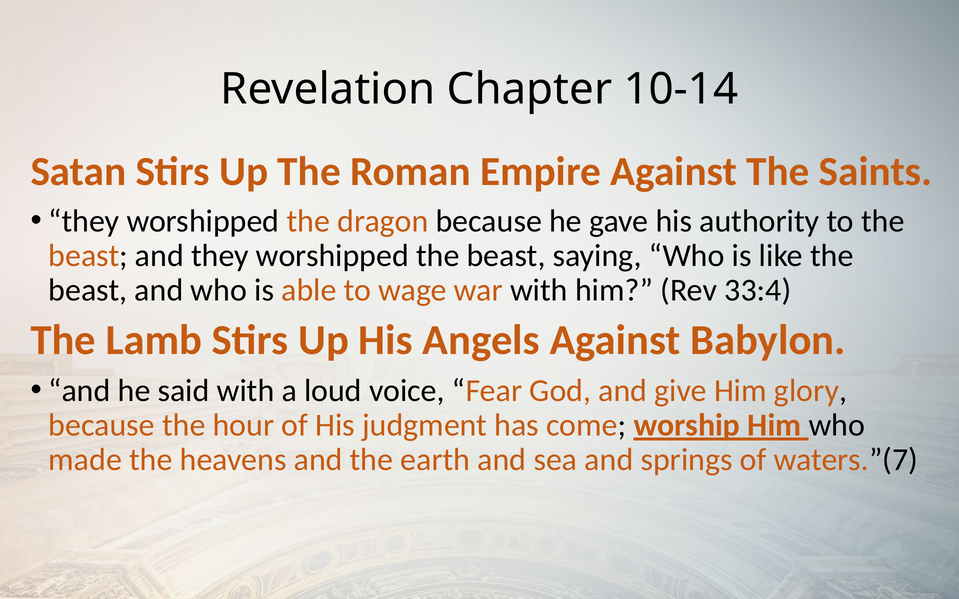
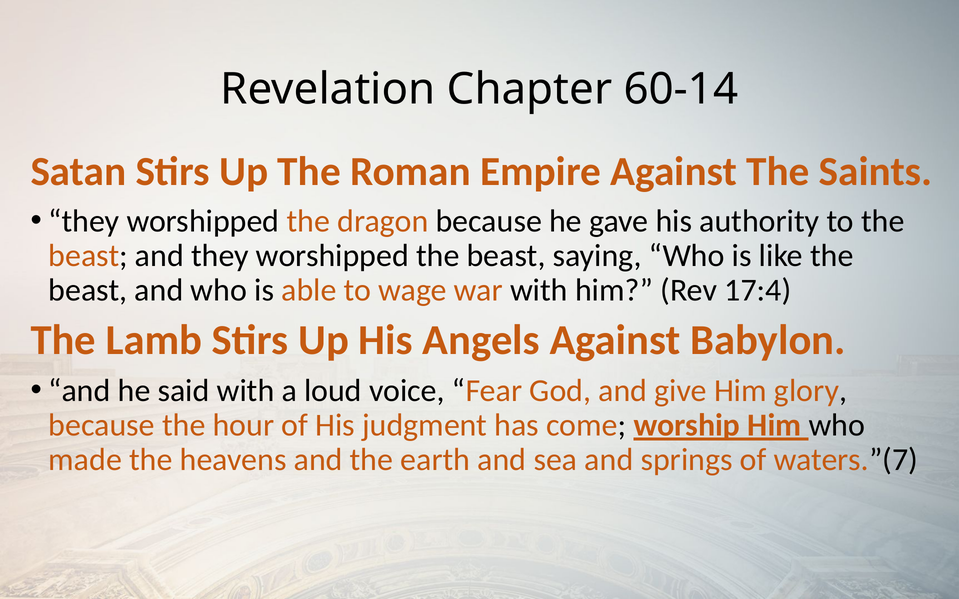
10-14: 10-14 -> 60-14 (681, 90)
33:4: 33:4 -> 17:4 (758, 290)
